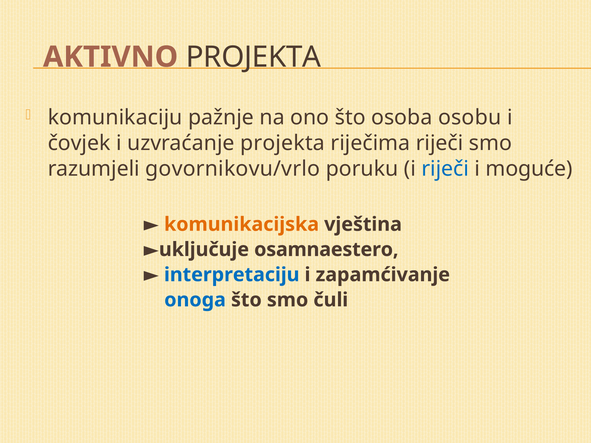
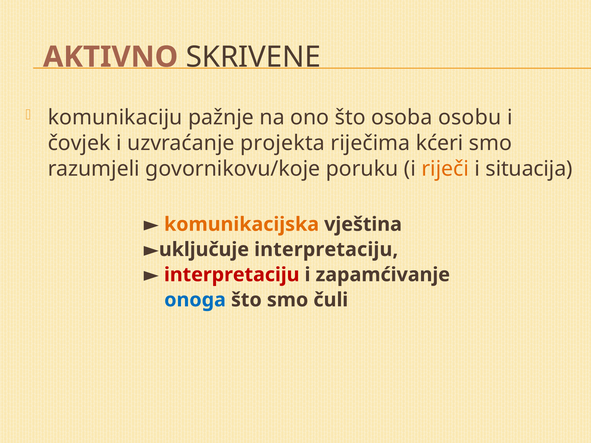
AKTIVNO PROJEKTA: PROJEKTA -> SKRIVENE (253, 57)
riječima riječi: riječi -> kćeri (440, 143)
govornikovu/vrlo: govornikovu/vrlo -> govornikovu/koje (233, 169)
riječi colour: blue -> orange (445, 169)
moguće: moguće -> situacija (529, 169)
osamnaestero: osamnaestero -> interpretaciju (326, 250)
interpretaciju colour: blue -> red (232, 275)
